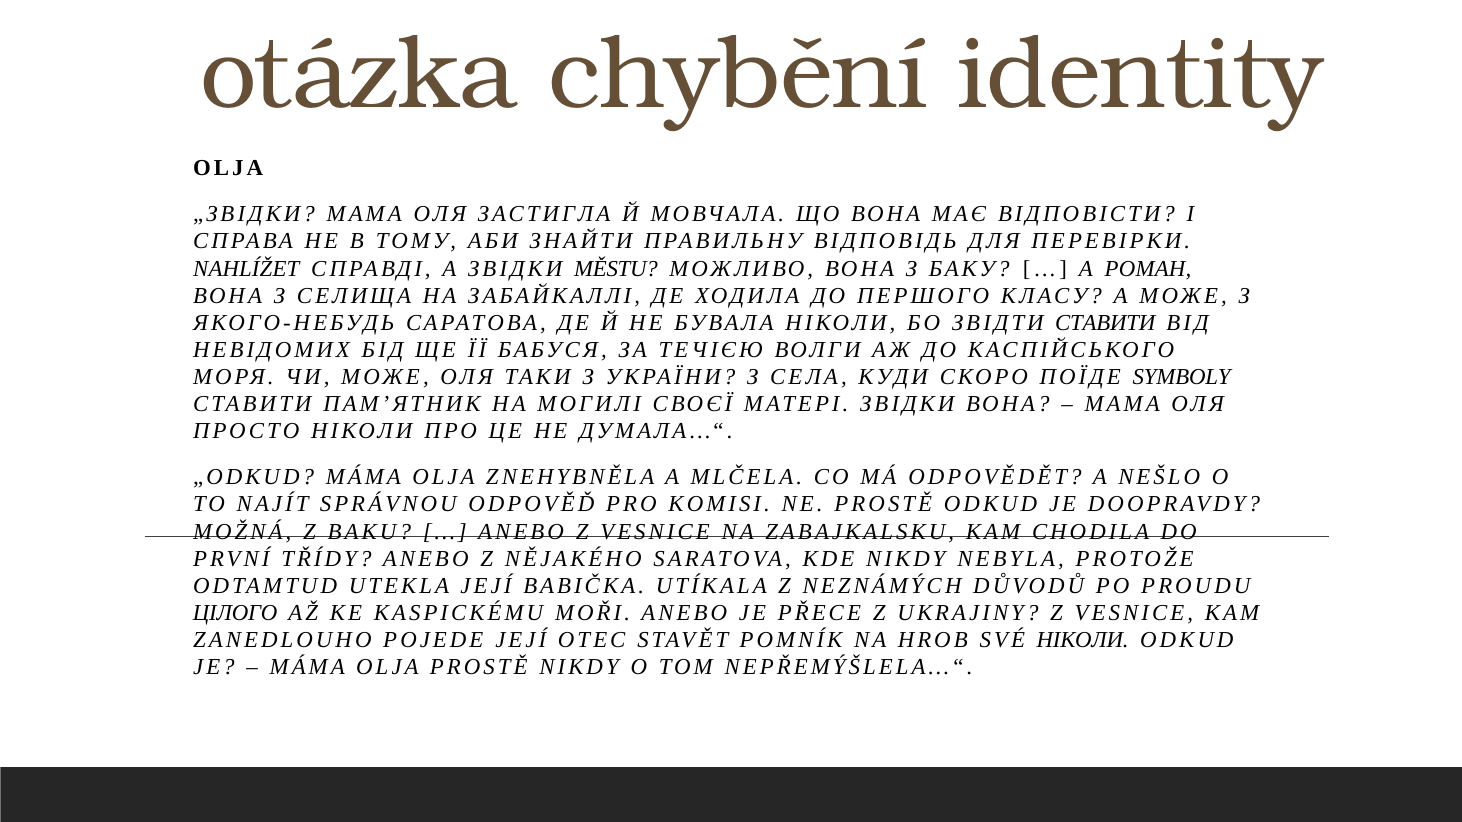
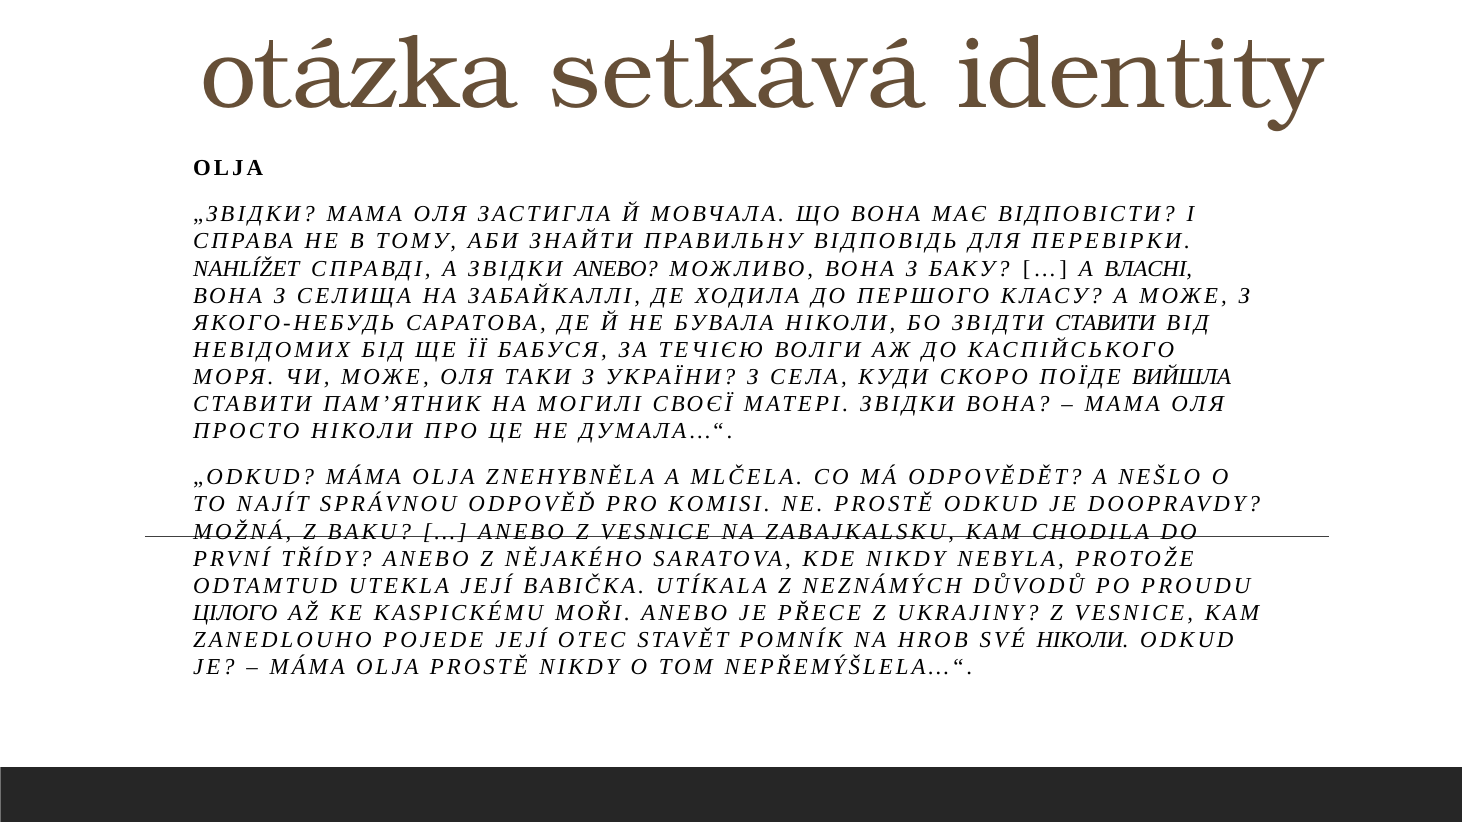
chybění: chybění -> setkává (737, 74)
ЗВІДКИ MĚSTU: MĚSTU -> ANEBO (616, 269)
РОМАН: РОМАН -> ВЛАСНІ (1148, 269)
SYMBOLY: SYMBOLY -> ВИЙШЛА (1182, 377)
